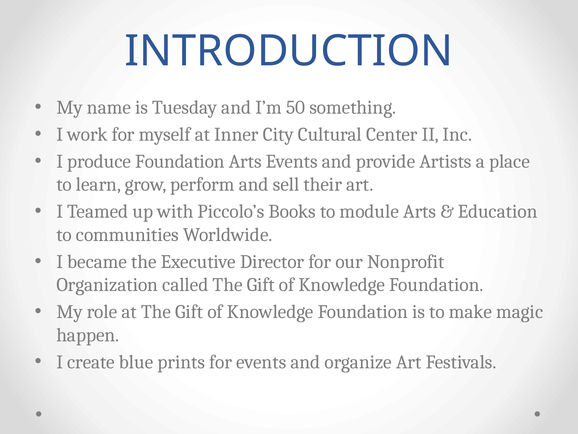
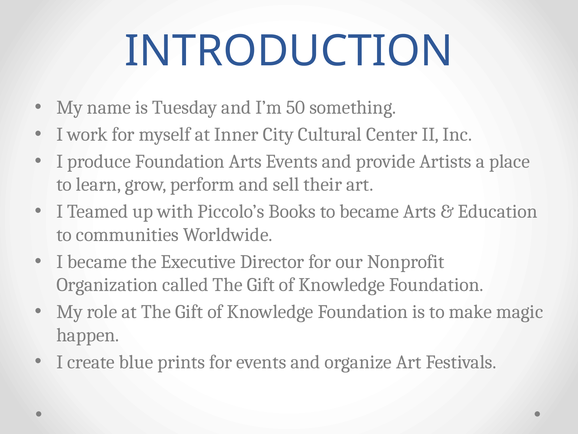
to module: module -> became (369, 211)
